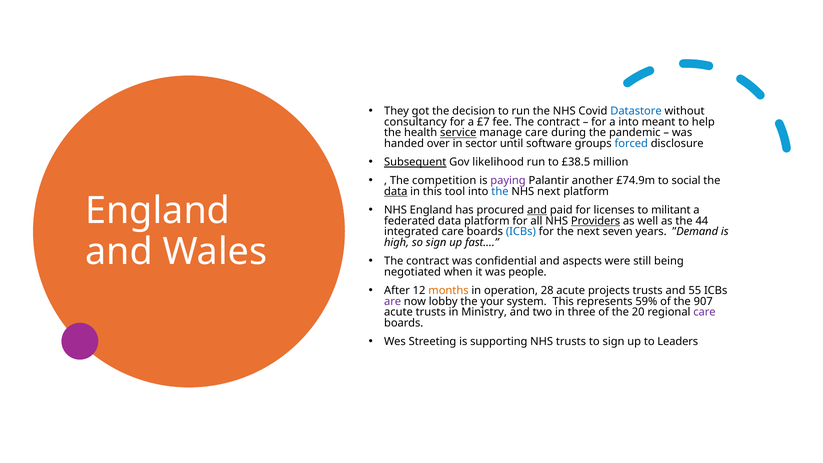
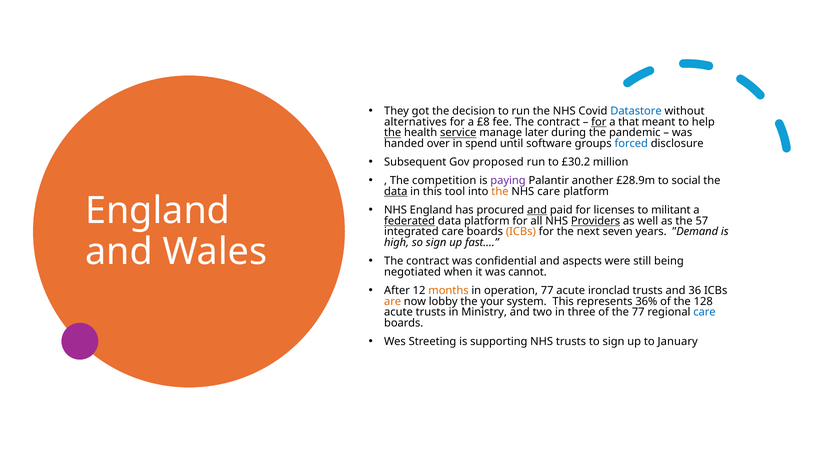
consultancy: consultancy -> alternatives (415, 122)
£7: £7 -> £8 (483, 122)
for underline: none -> present (599, 122)
a into: into -> that (629, 122)
the underline: none -> present (393, 133)
manage care: care -> later (537, 133)
sector: sector -> spend (481, 144)
Subsequent underline: present -> none (415, 162)
likelihood: likelihood -> proposed (498, 162)
£38.5: £38.5 -> £30.2 (576, 162)
£74.9m: £74.9m -> £28.9m (636, 181)
the colour: blue -> orange (500, 192)
NHS next: next -> care (549, 192)
federated underline: none -> present (410, 221)
44: 44 -> 57 (702, 221)
ICBs colour: blue -> orange (521, 232)
people: people -> cannot (527, 272)
operation 28: 28 -> 77 (547, 291)
projects: projects -> ironclad (609, 291)
55: 55 -> 36 (695, 291)
are colour: purple -> orange (393, 301)
59%: 59% -> 36% (646, 301)
907: 907 -> 128 (703, 301)
the 20: 20 -> 77 (638, 312)
care colour: purple -> blue (704, 312)
Leaders: Leaders -> January (678, 342)
